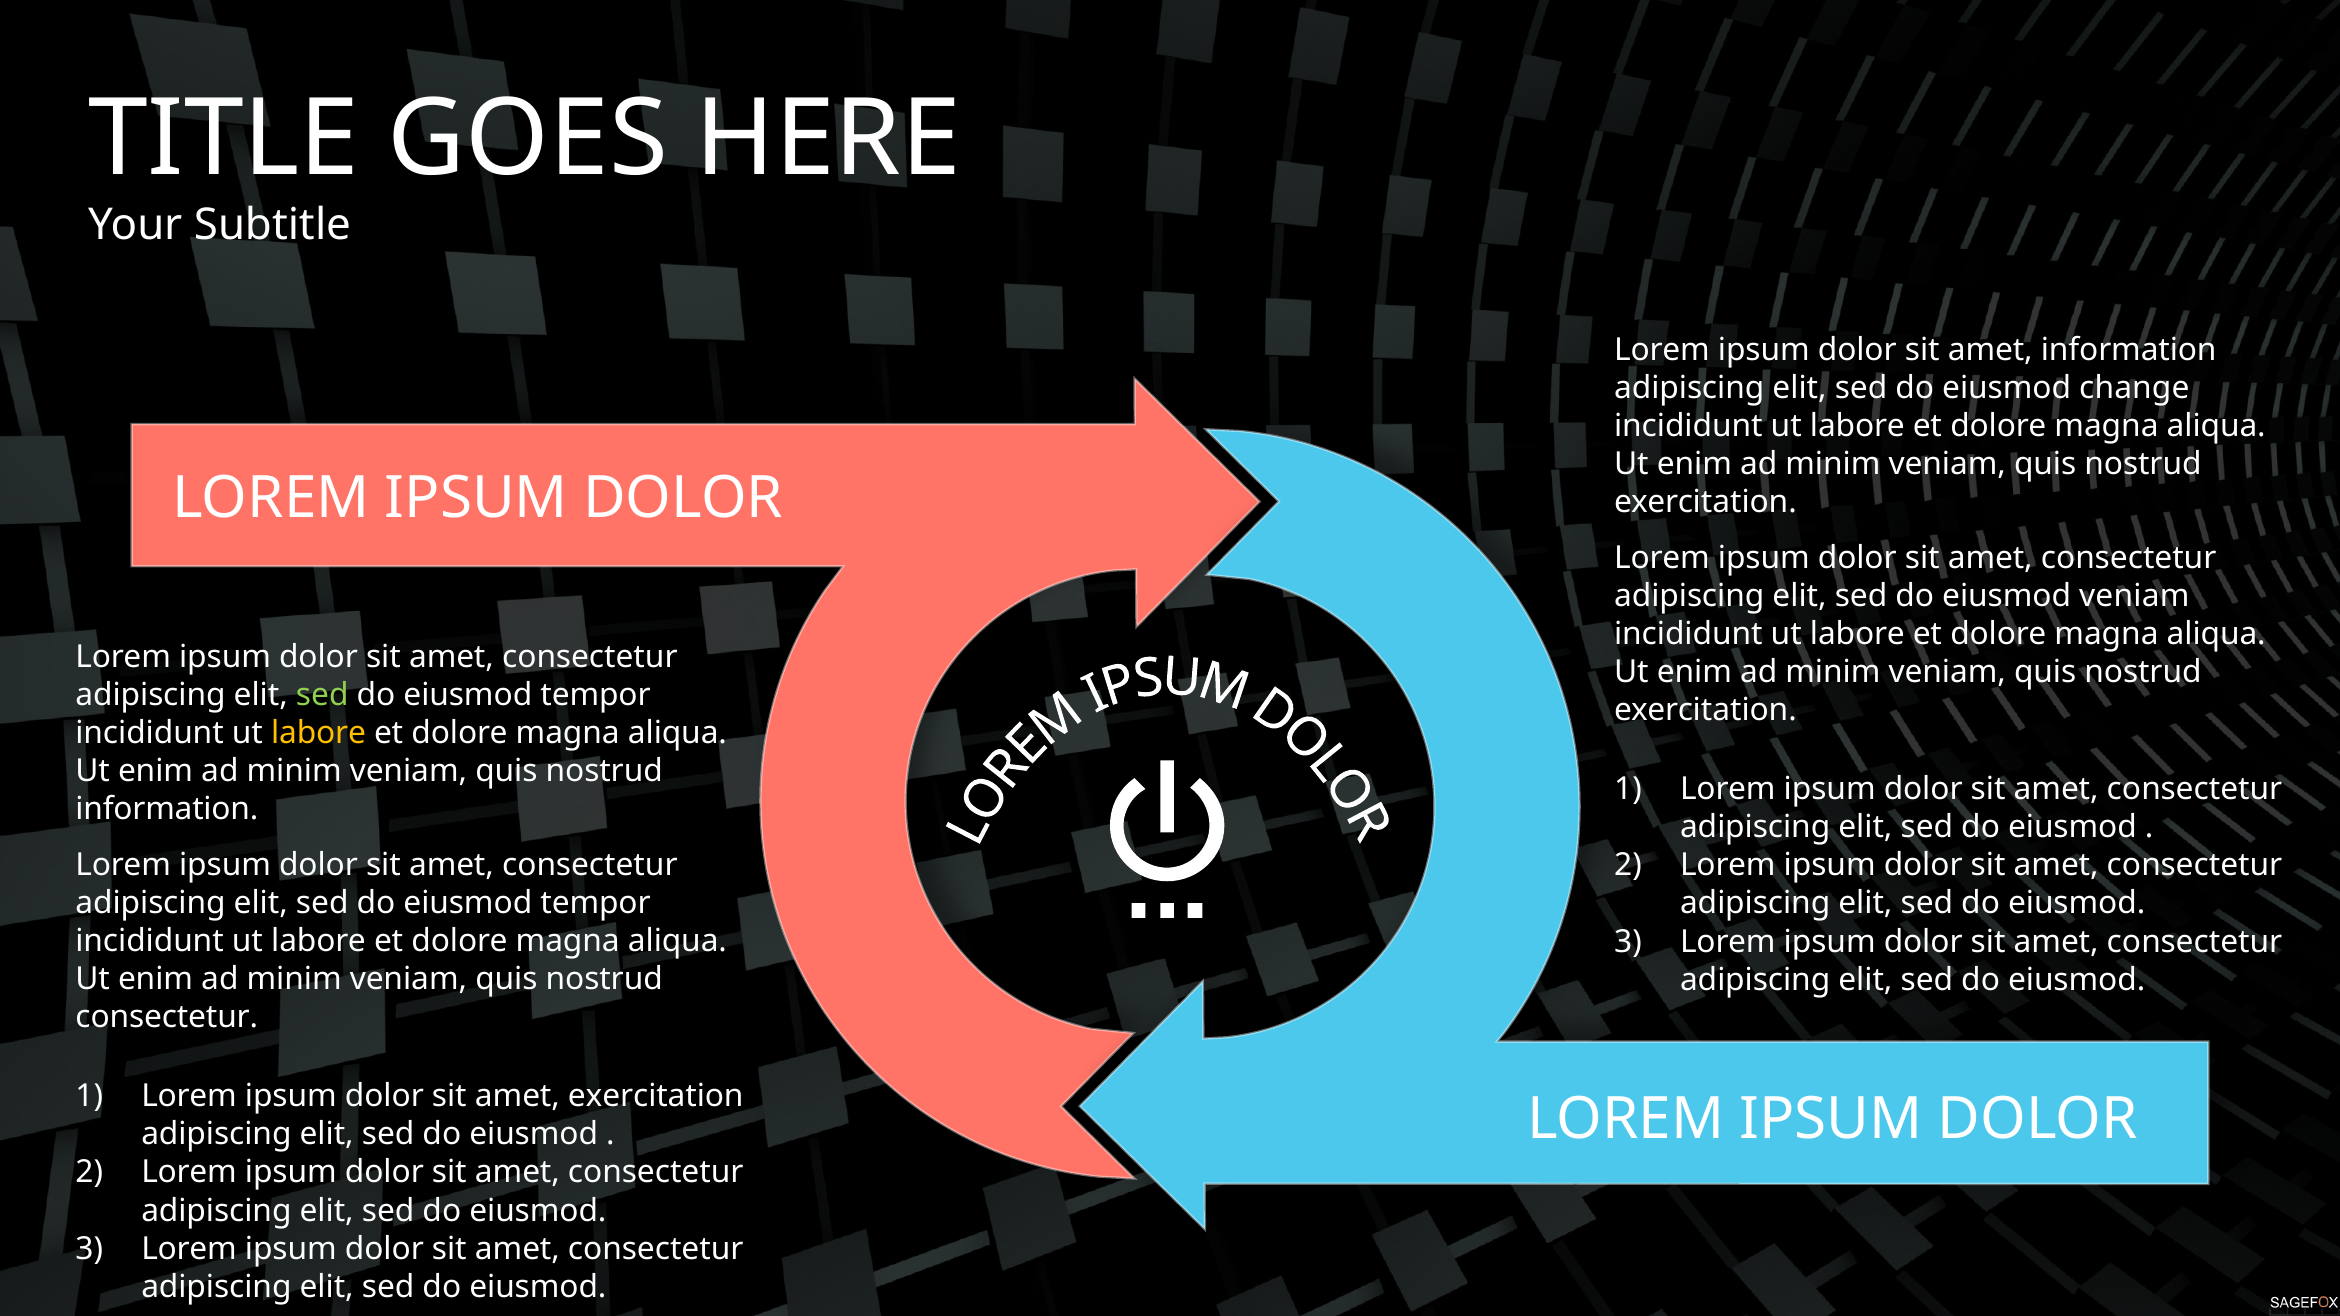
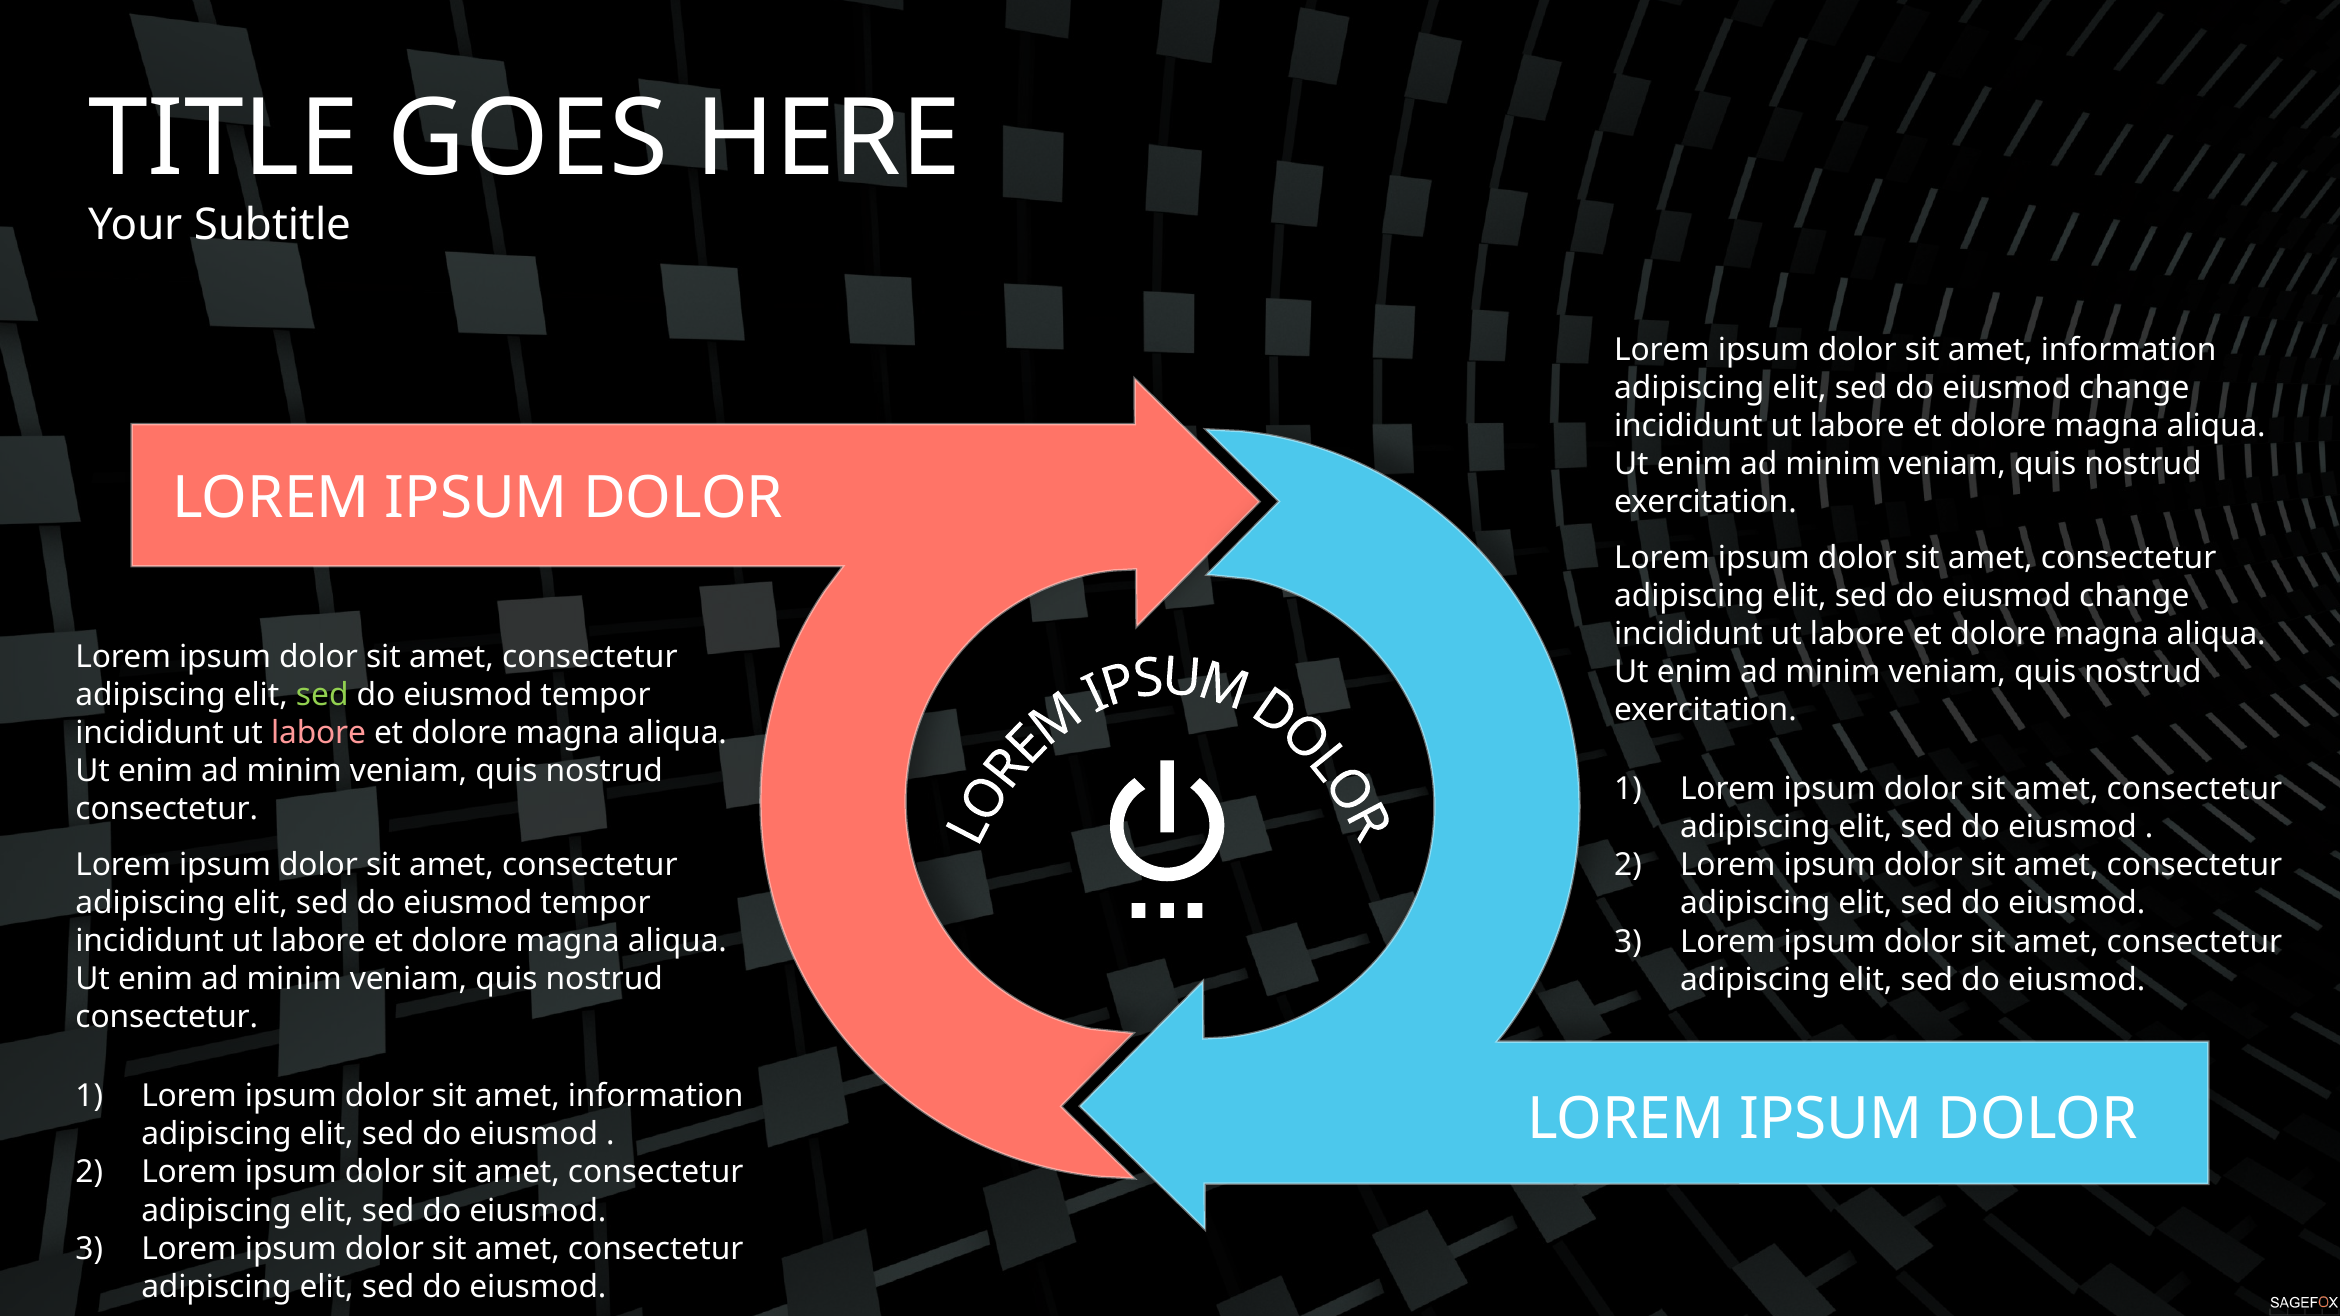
veniam: veniam -> change (2134, 596)
labore colour: yellow -> pink (319, 733)
information: information -> consectetur (167, 810)
exercitation: exercitation -> information (656, 1097)
